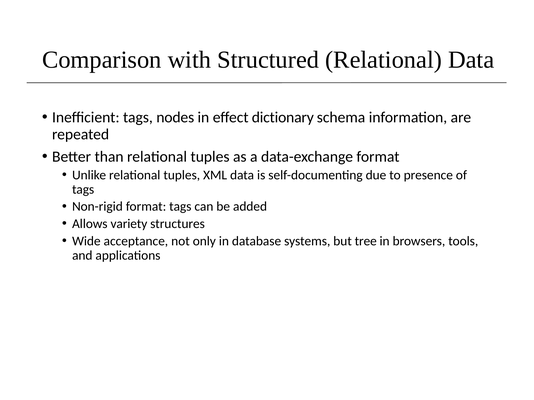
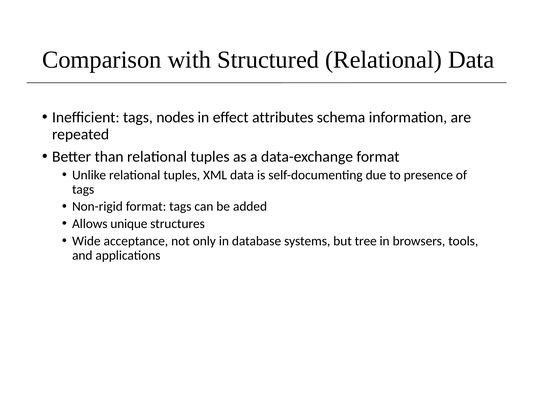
dictionary: dictionary -> attributes (283, 118)
variety: variety -> unique (129, 224)
